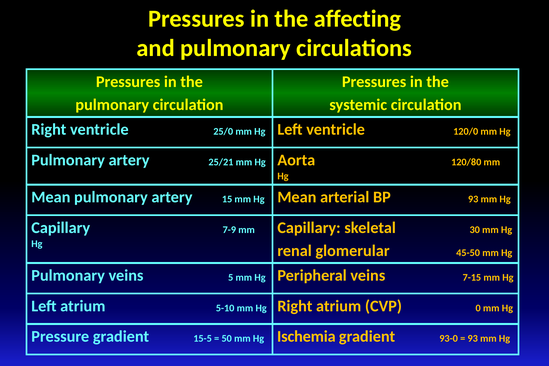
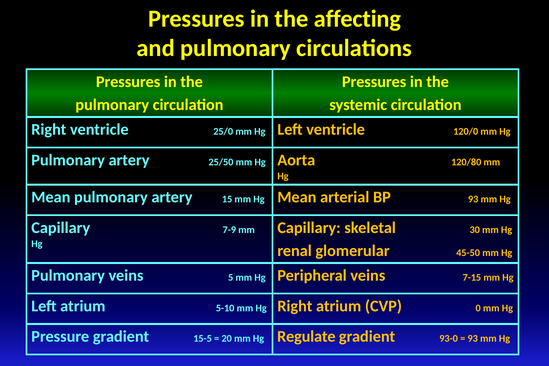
25/21: 25/21 -> 25/50 (221, 162)
50: 50 -> 20 (227, 338)
Ischemia: Ischemia -> Regulate (306, 336)
